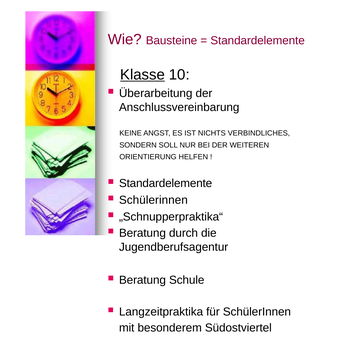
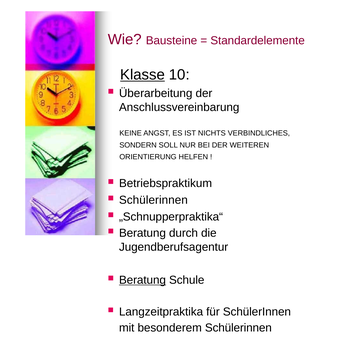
Standardelemente: Standardelemente -> Betriebspraktikum (166, 183)
Beratung underline: none -> present (142, 280)
besonderem Südostviertel: Südostviertel -> Schülerinnen (238, 328)
